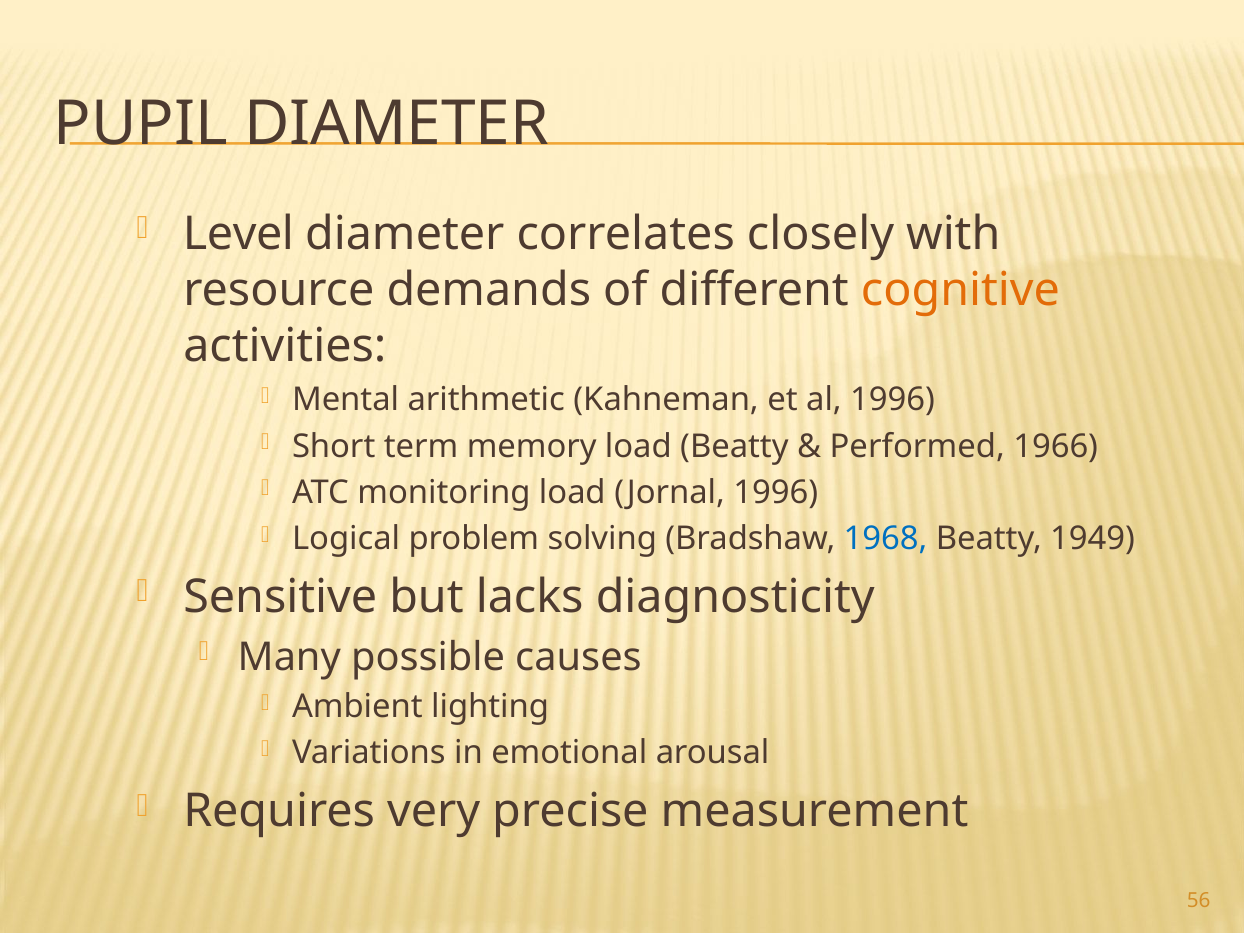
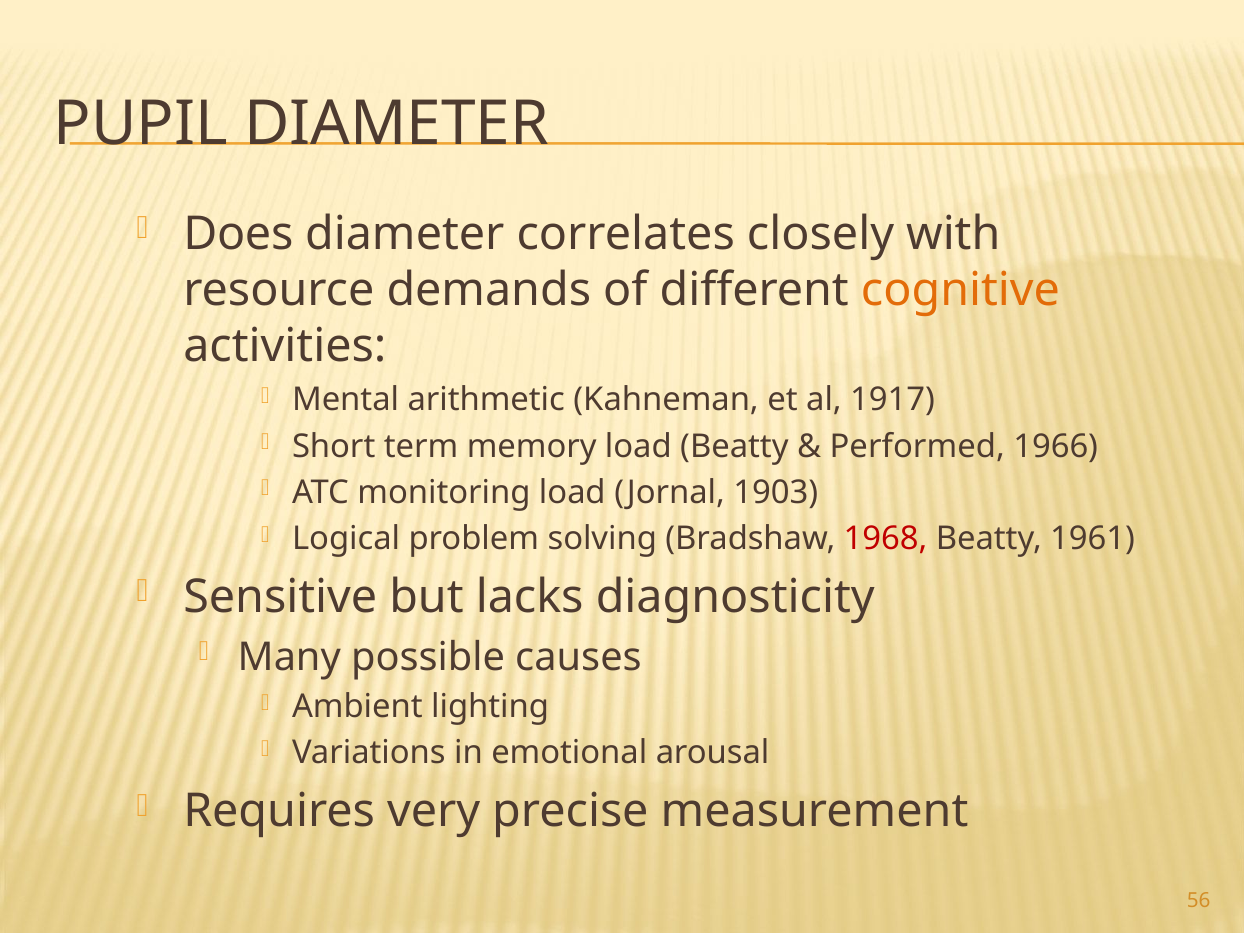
Level: Level -> Does (238, 234)
al 1996: 1996 -> 1917 (893, 400)
Jornal 1996: 1996 -> 1903 (776, 493)
1968 colour: blue -> red (886, 539)
1949: 1949 -> 1961 (1093, 539)
